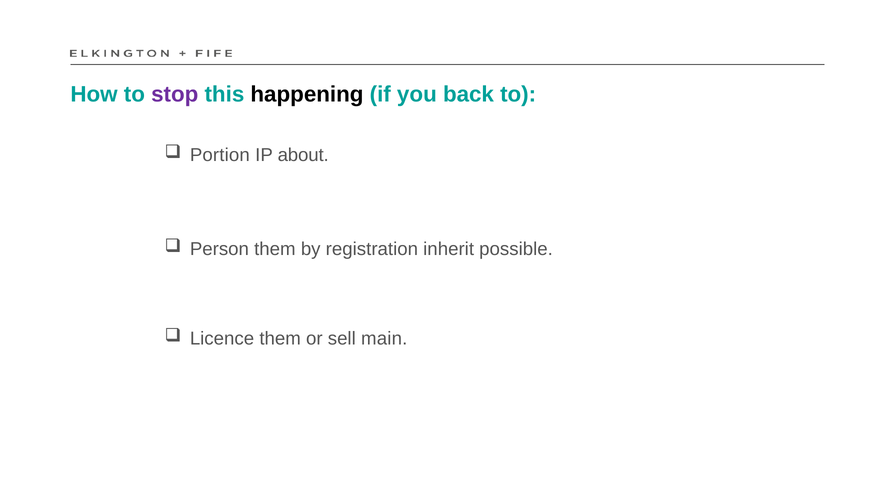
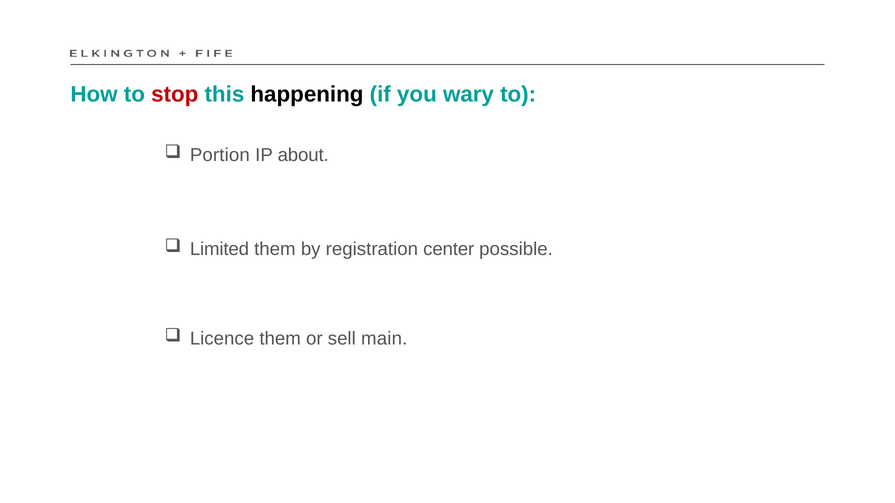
stop colour: purple -> red (175, 94)
back: back -> wary (468, 94)
Person: Person -> Limited (219, 249)
inherit: inherit -> center (449, 249)
